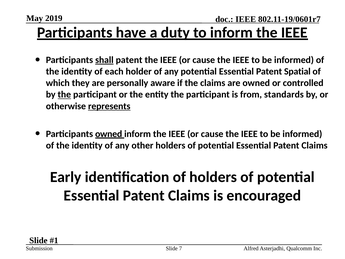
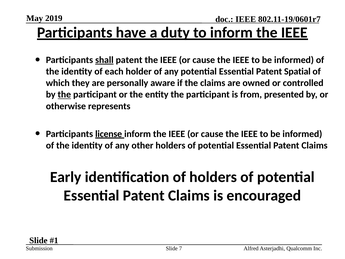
standards: standards -> presented (284, 94)
represents underline: present -> none (109, 106)
Participants owned: owned -> license (109, 134)
